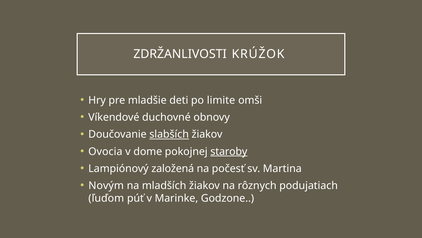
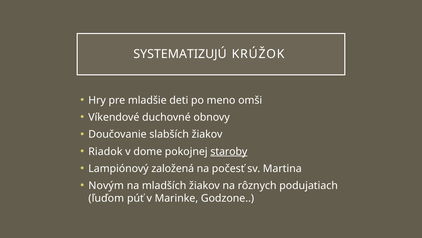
ZDRŽANLIVOSTI: ZDRŽANLIVOSTI -> SYSTEMATIZUJÚ (180, 54)
limite: limite -> meno (221, 100)
slabších underline: present -> none (169, 134)
Ovocia: Ovocia -> Riadok (105, 151)
